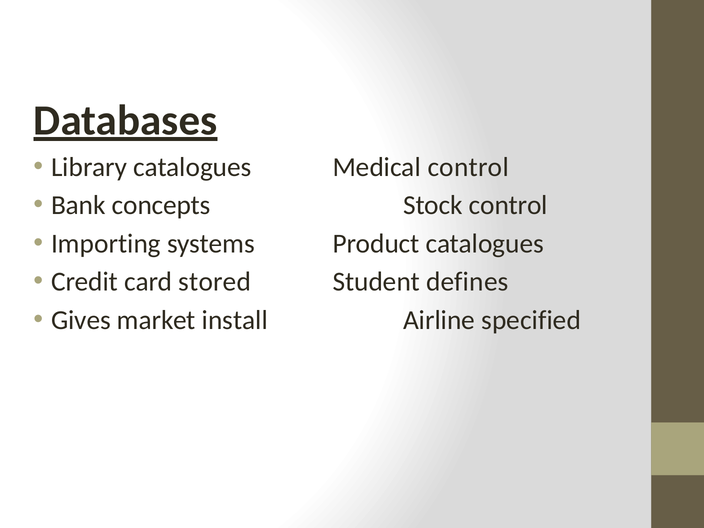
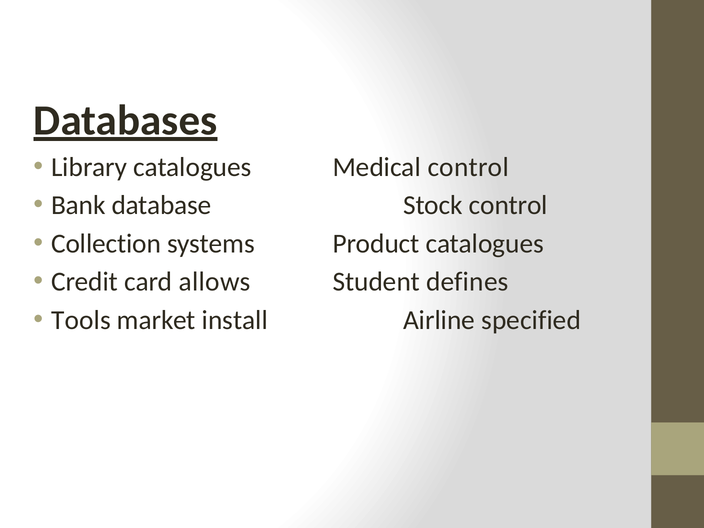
concepts: concepts -> database (161, 205)
Importing: Importing -> Collection (106, 244)
stored: stored -> allows (215, 282)
Gives: Gives -> Tools (81, 320)
